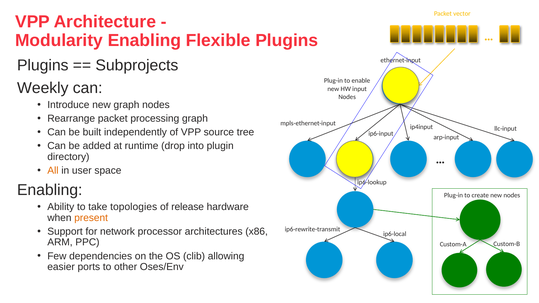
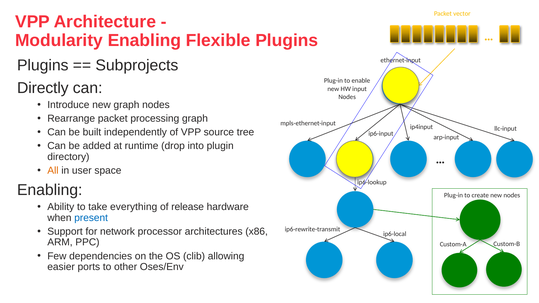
Weekly: Weekly -> Directly (43, 88)
topologies: topologies -> everything (134, 207)
present colour: orange -> blue (91, 218)
